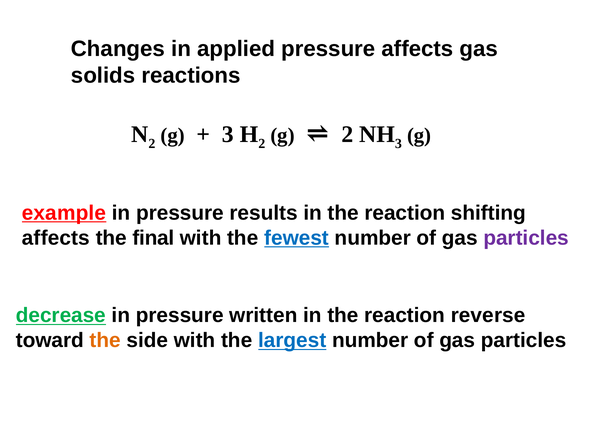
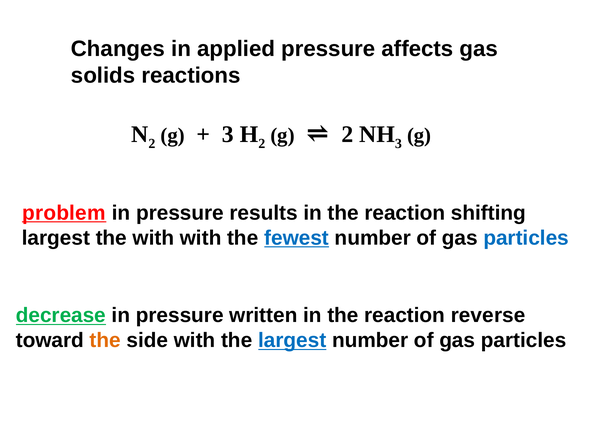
example: example -> problem (64, 213)
affects: affects -> largest (56, 238)
the final: final -> with (153, 238)
particles colour: purple -> blue (526, 238)
